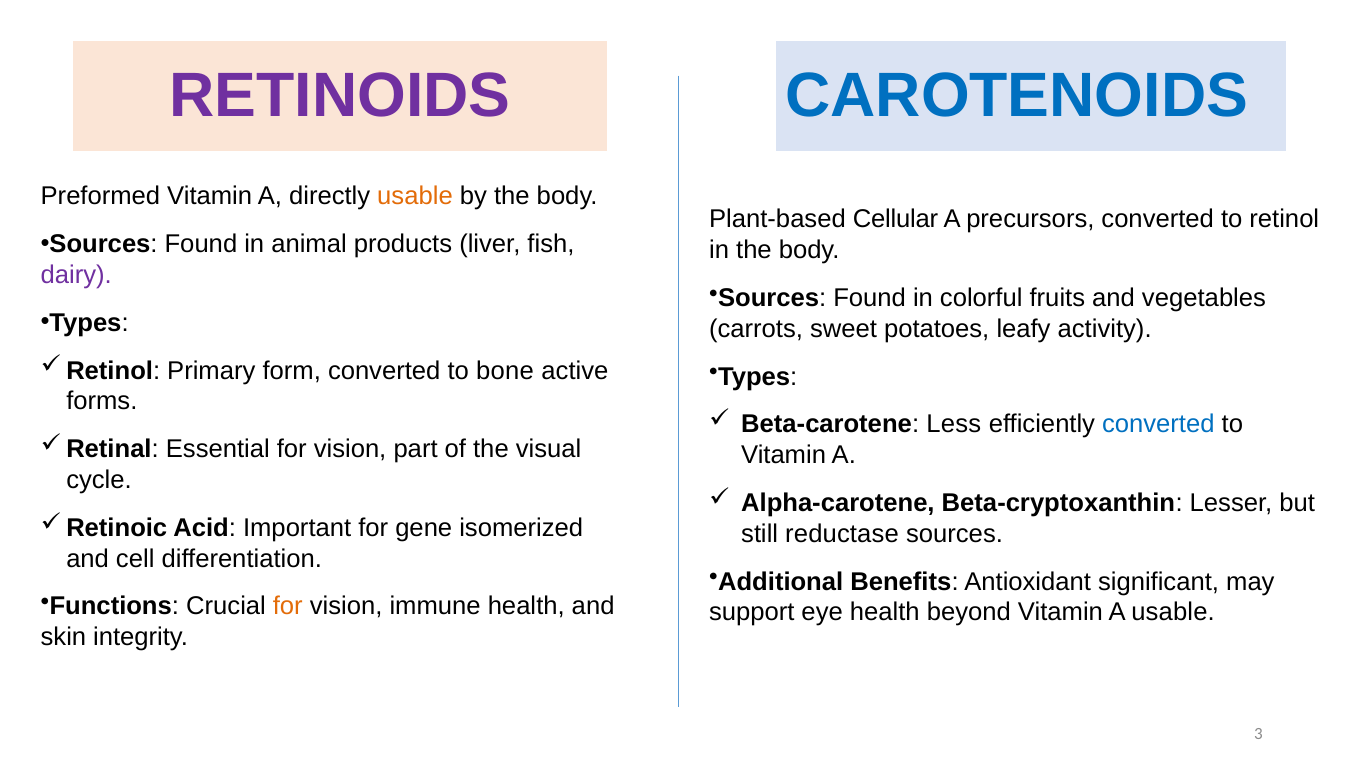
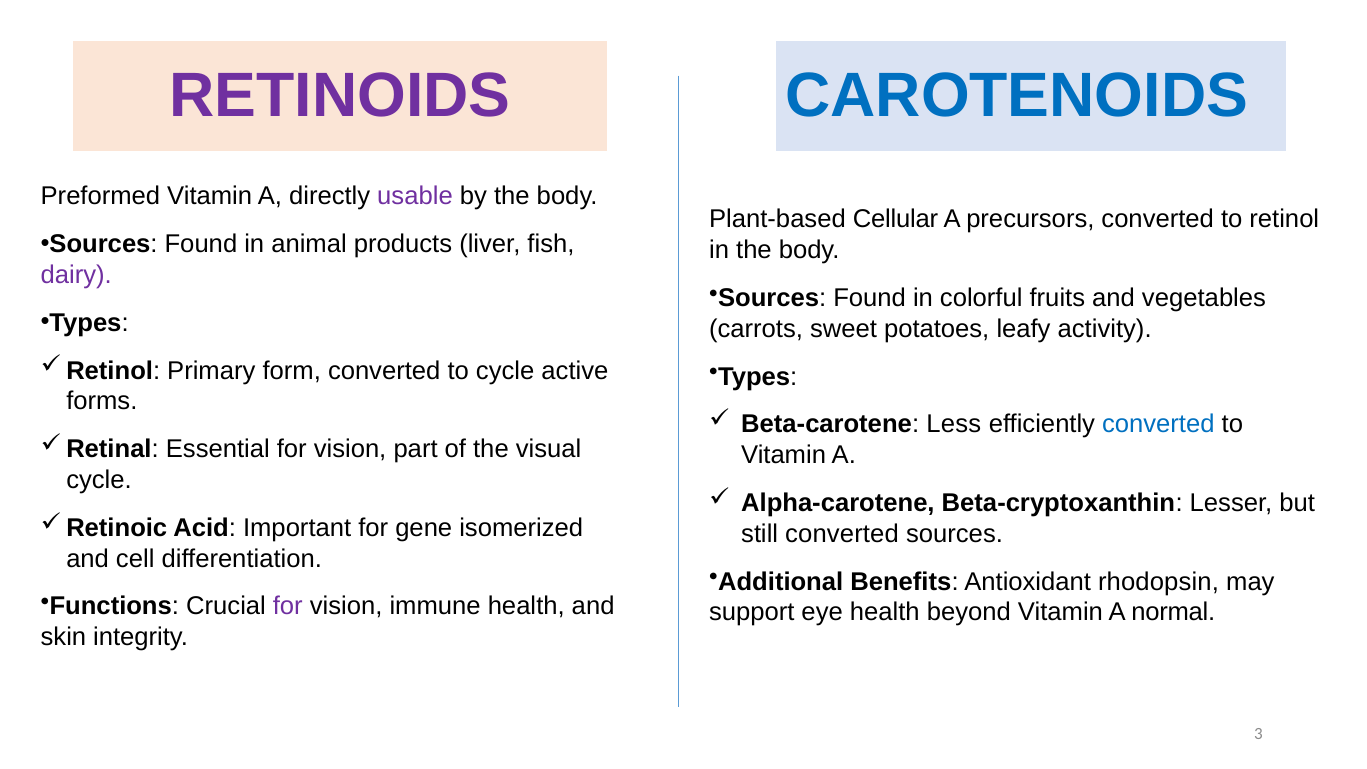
usable colour: orange -> purple (415, 196)
to bone: bone -> cycle (505, 371)
still reductase: reductase -> converted (842, 534)
significant: significant -> rhodopsin (1158, 582)
for colour: orange -> purple (288, 606)
A usable: usable -> normal (1173, 612)
